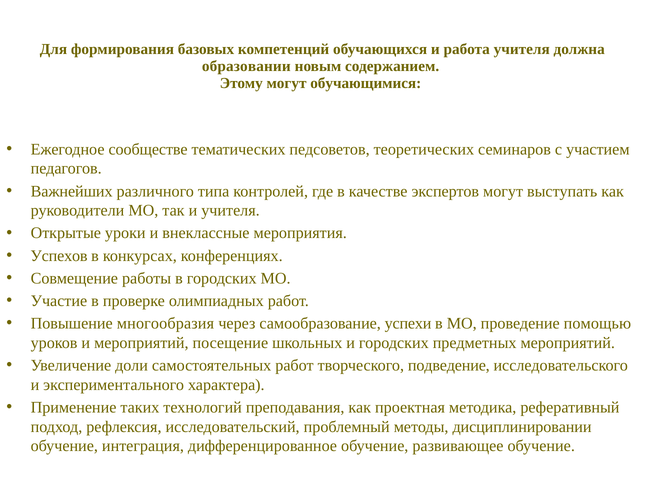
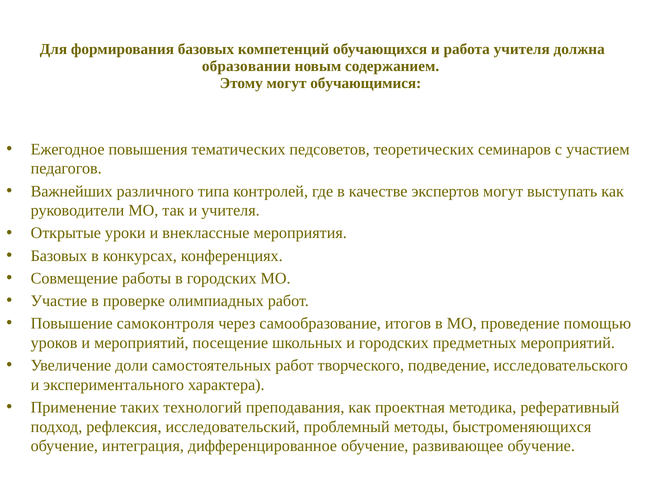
сообществе: сообществе -> повышения (148, 149)
Успехов: Успехов -> Базовых (59, 256)
многообразия: многообразия -> самоконтроля (165, 323)
успехи: успехи -> итогов (408, 323)
дисциплинировании: дисциплинировании -> быстроменяющихся (522, 427)
